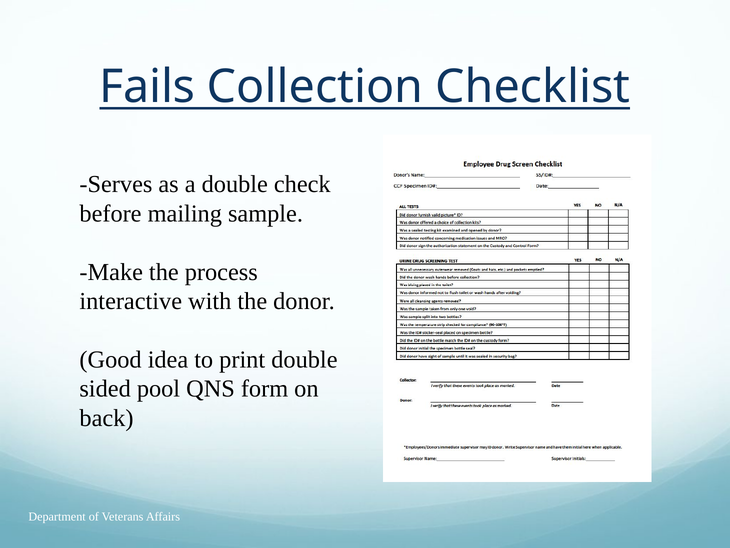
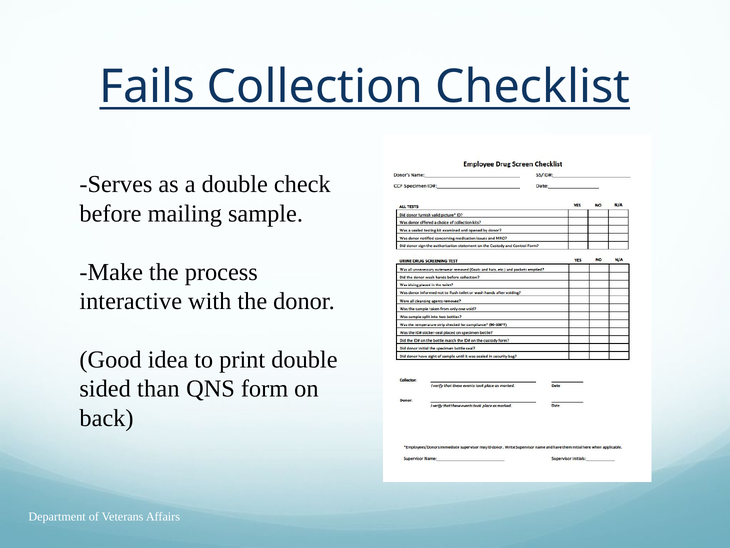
pool: pool -> than (158, 389)
